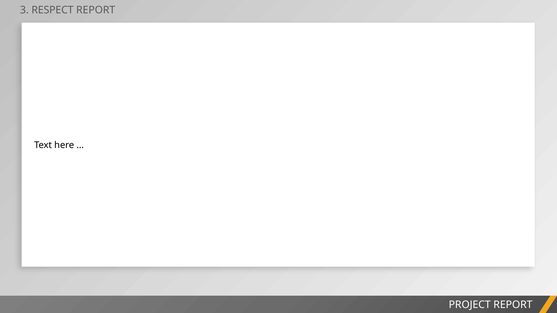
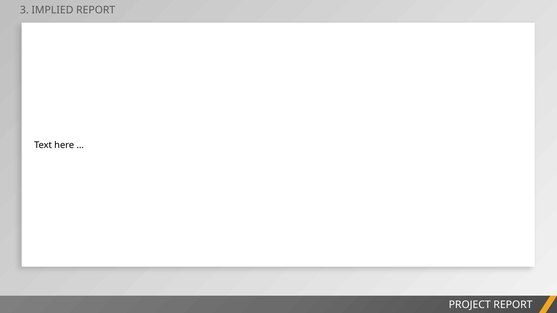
RESPECT: RESPECT -> IMPLIED (52, 10)
